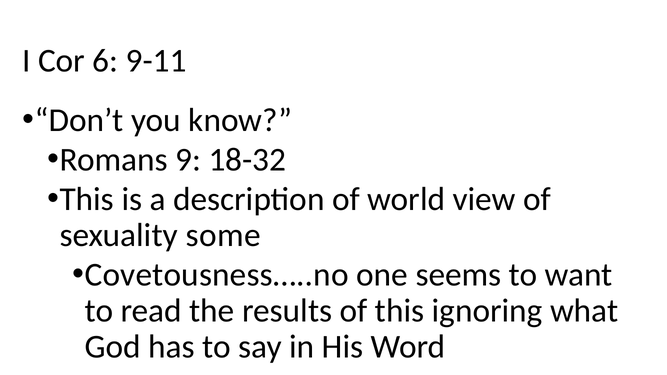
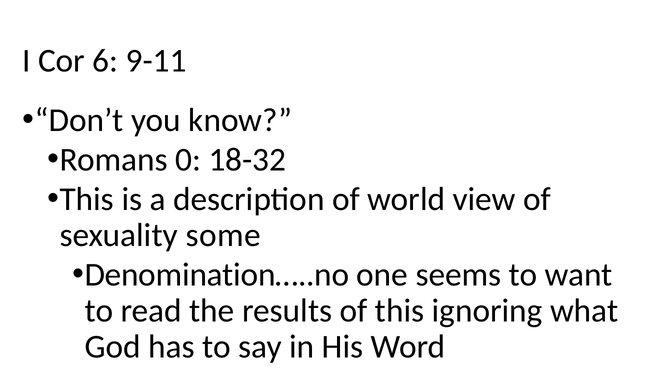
9: 9 -> 0 (188, 160)
Covetousness…..no: Covetousness…..no -> Denomination…..no (217, 275)
